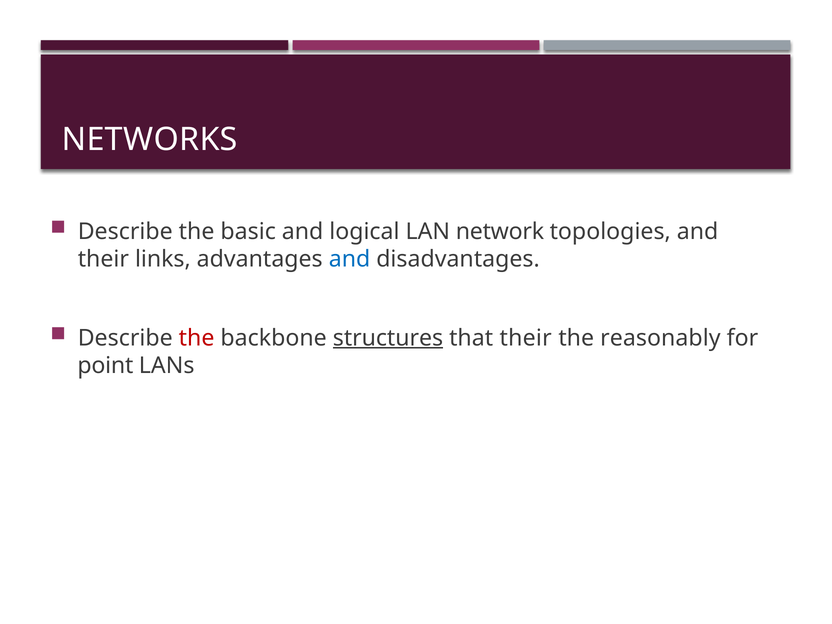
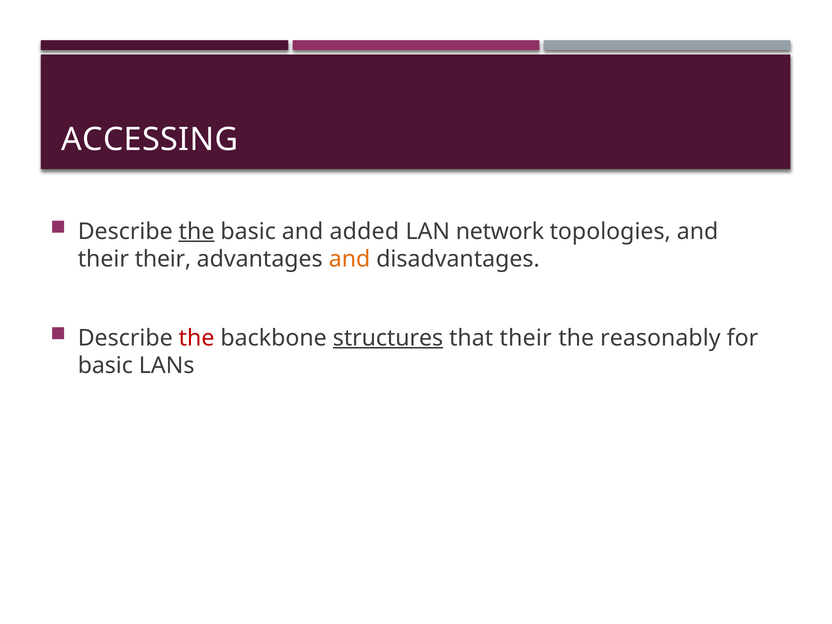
NETWORKS: NETWORKS -> ACCESSING (150, 140)
the underline: none -> present (197, 231)
logical: logical -> added (364, 231)
their links: links -> their (163, 259)
and colour: blue -> orange (350, 259)
point: point -> basic (105, 366)
